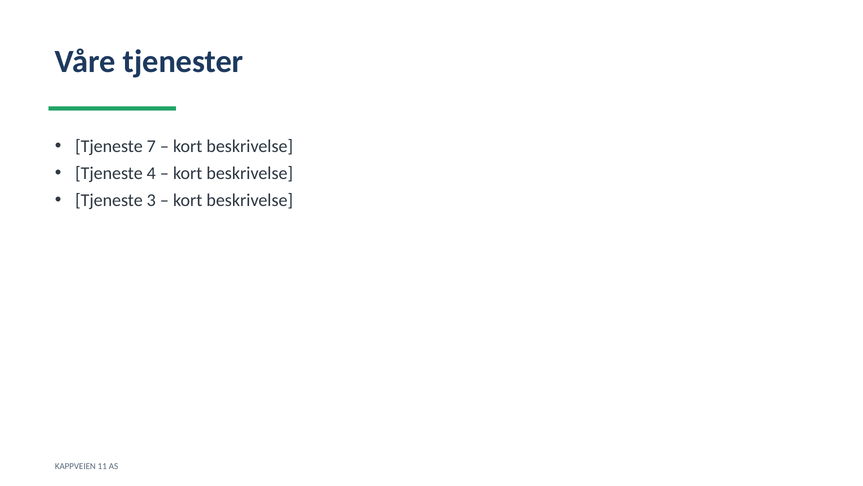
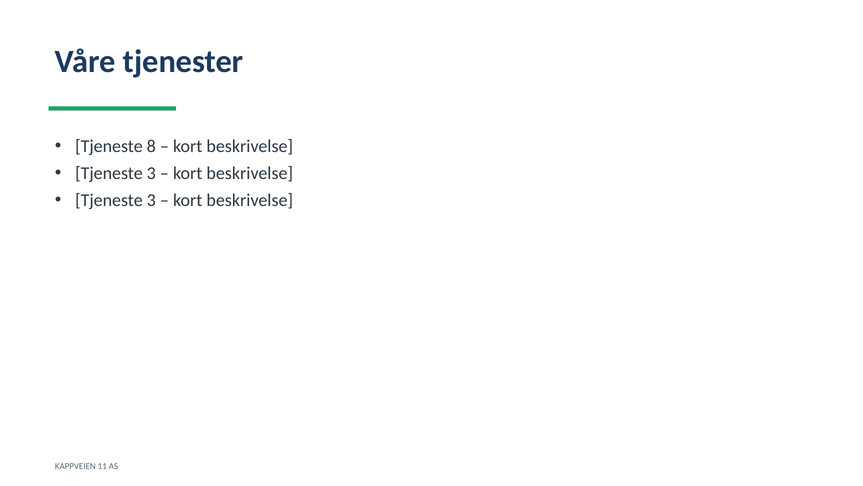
7: 7 -> 8 (151, 146)
4: 4 -> 3 (151, 173)
